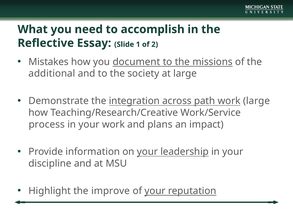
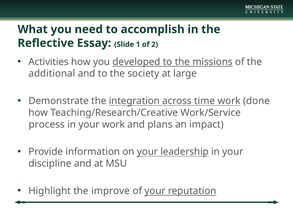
Mistakes: Mistakes -> Activities (49, 62)
document: document -> developed (136, 62)
path: path -> time (205, 101)
work large: large -> done (256, 101)
